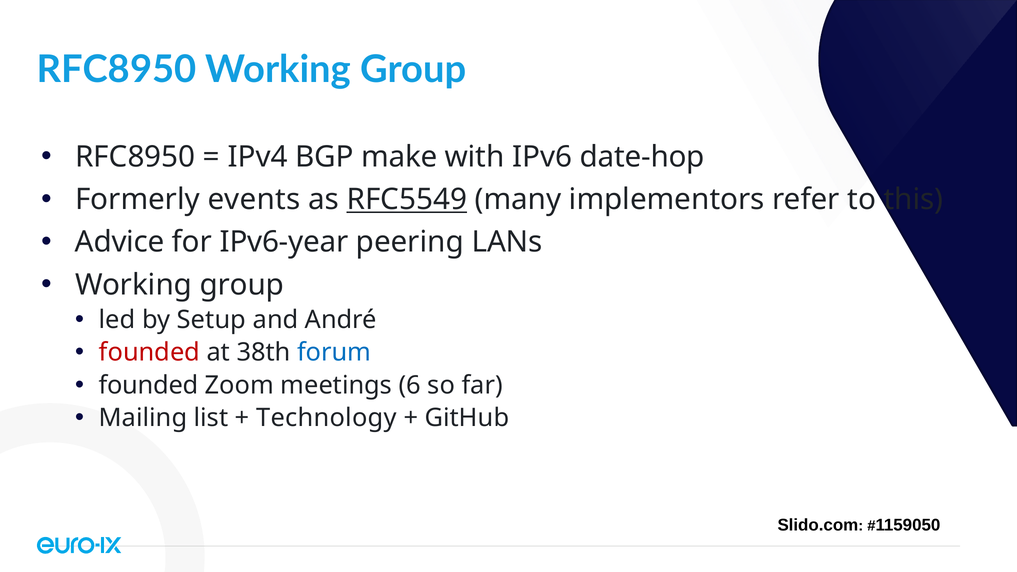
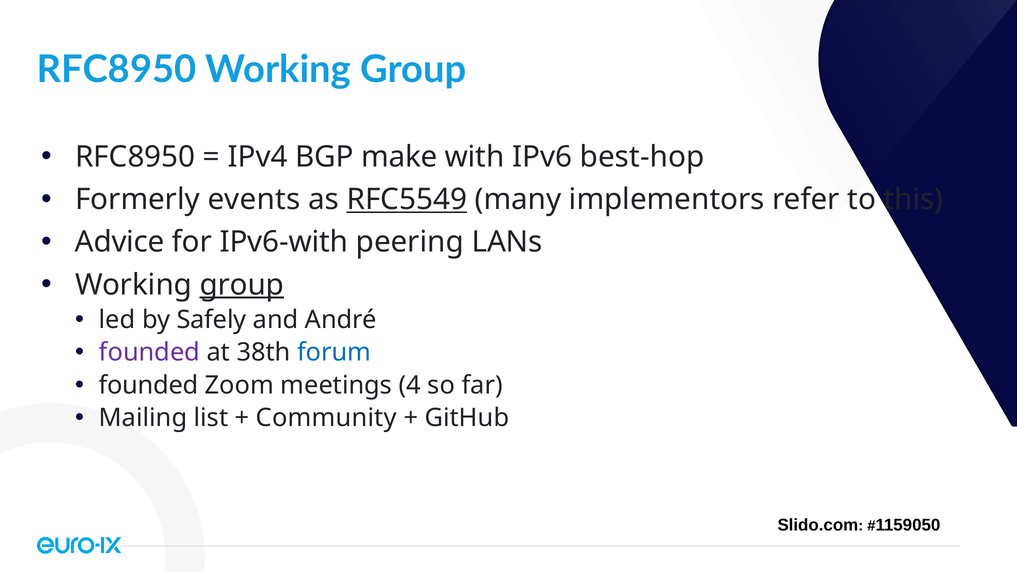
date-hop: date-hop -> best-hop (642, 157)
IPv6-year: IPv6-year -> IPv6-with (284, 242)
group underline: none -> present (242, 285)
Setup: Setup -> Safely (212, 320)
founded colour: red -> purple (149, 353)
6: 6 -> 4 (410, 385)
Technology: Technology -> Community (326, 418)
